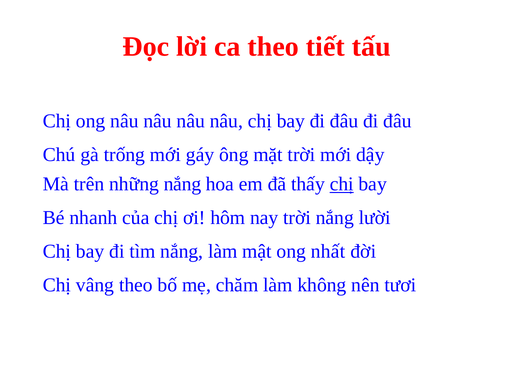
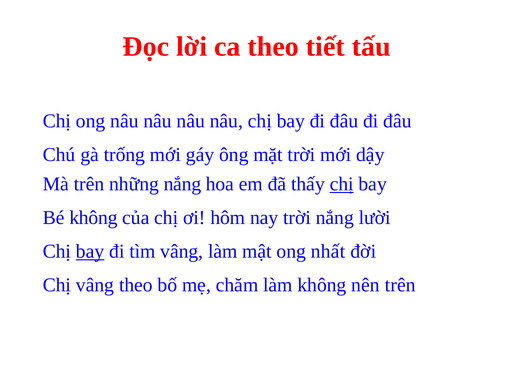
Bé nhanh: nhanh -> không (93, 218)
bay underline: none -> present (90, 251)
tìm nắng: nắng -> vâng (182, 251)
nên tươi: tươi -> trên (400, 285)
